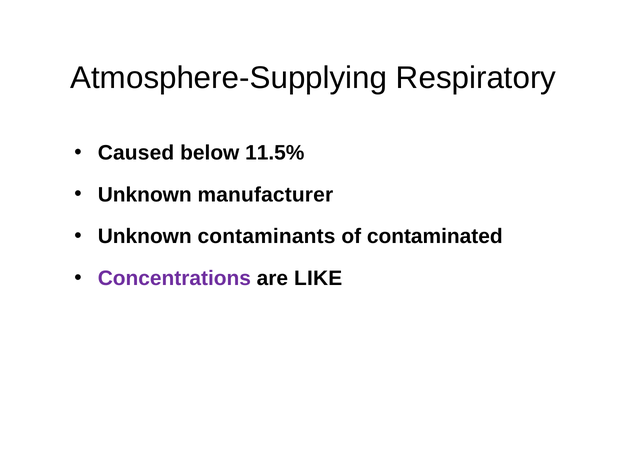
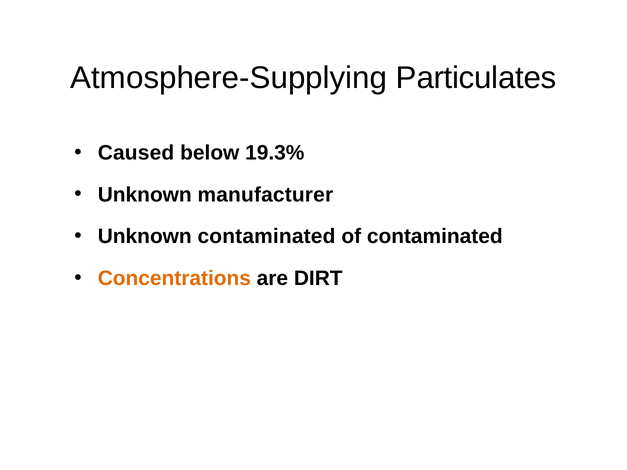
Respiratory: Respiratory -> Particulates (476, 78)
11.5%: 11.5% -> 19.3% (275, 153)
Unknown contaminants: contaminants -> contaminated (266, 237)
Concentrations colour: purple -> orange (174, 278)
LIKE: LIKE -> DIRT (318, 278)
